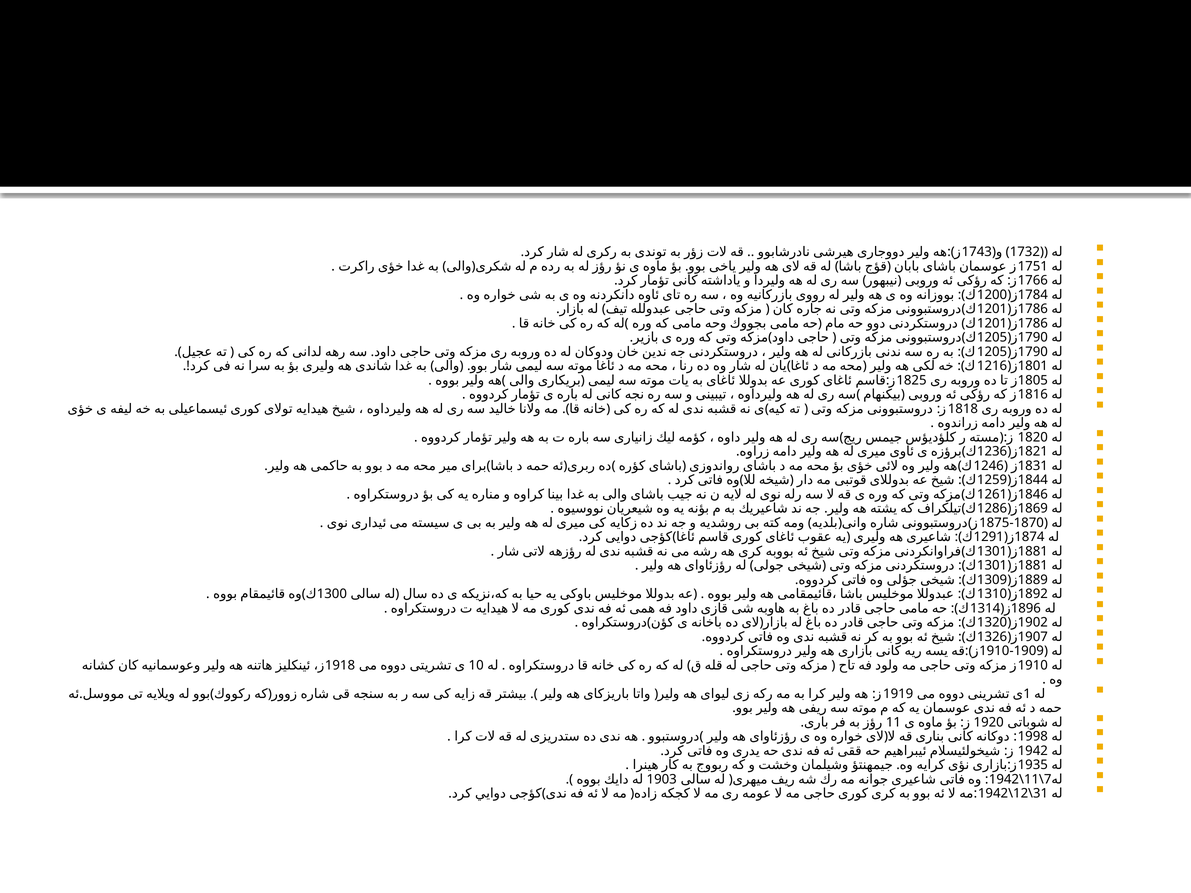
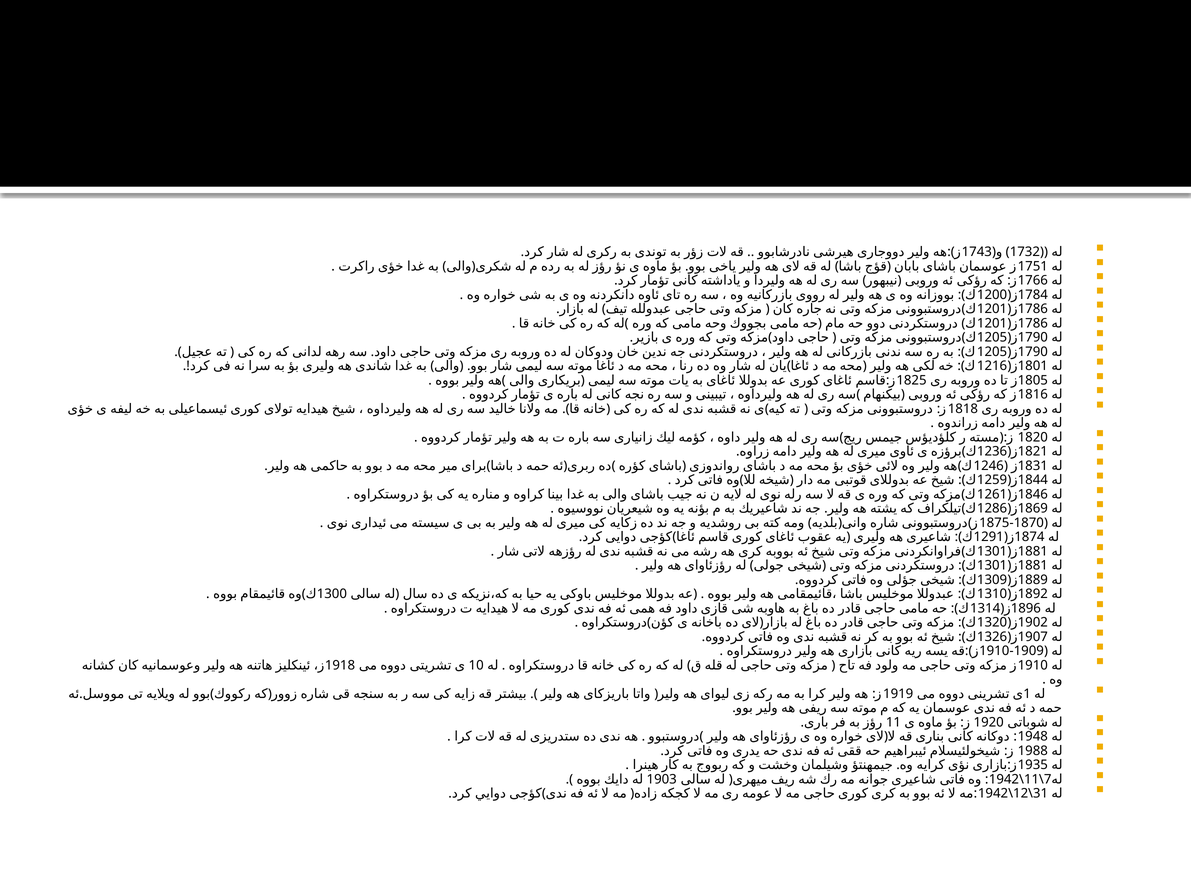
1998: 1998 -> 1948 (1033, 737)
1942: 1942 -> 1988 (1033, 751)
